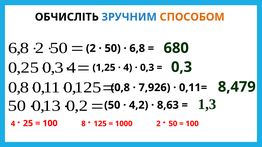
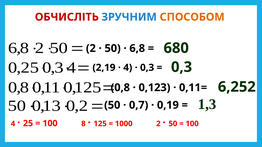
ОБЧИСЛІТЬ colour: black -> red (67, 17)
1,25: 1,25 -> 2,19 (104, 68)
8,479: 8,479 -> 6,252 (237, 87)
7,926: 7,926 -> 0,123 (154, 88)
4,2: 4,2 -> 0,7 (139, 105)
8,63: 8,63 -> 0,19 (168, 105)
